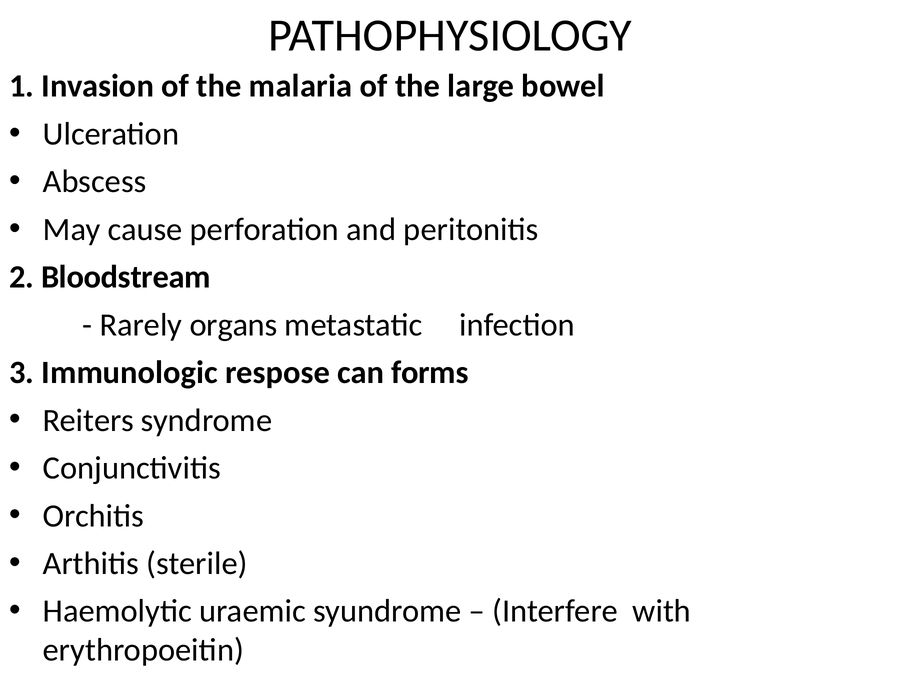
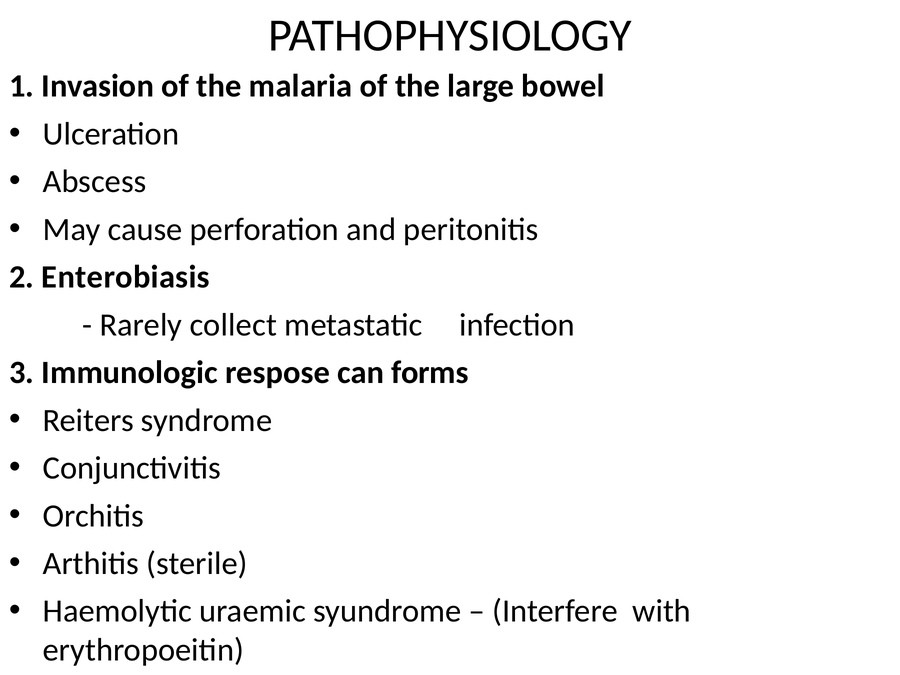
Bloodstream: Bloodstream -> Enterobiasis (126, 277)
organs: organs -> collect (233, 325)
